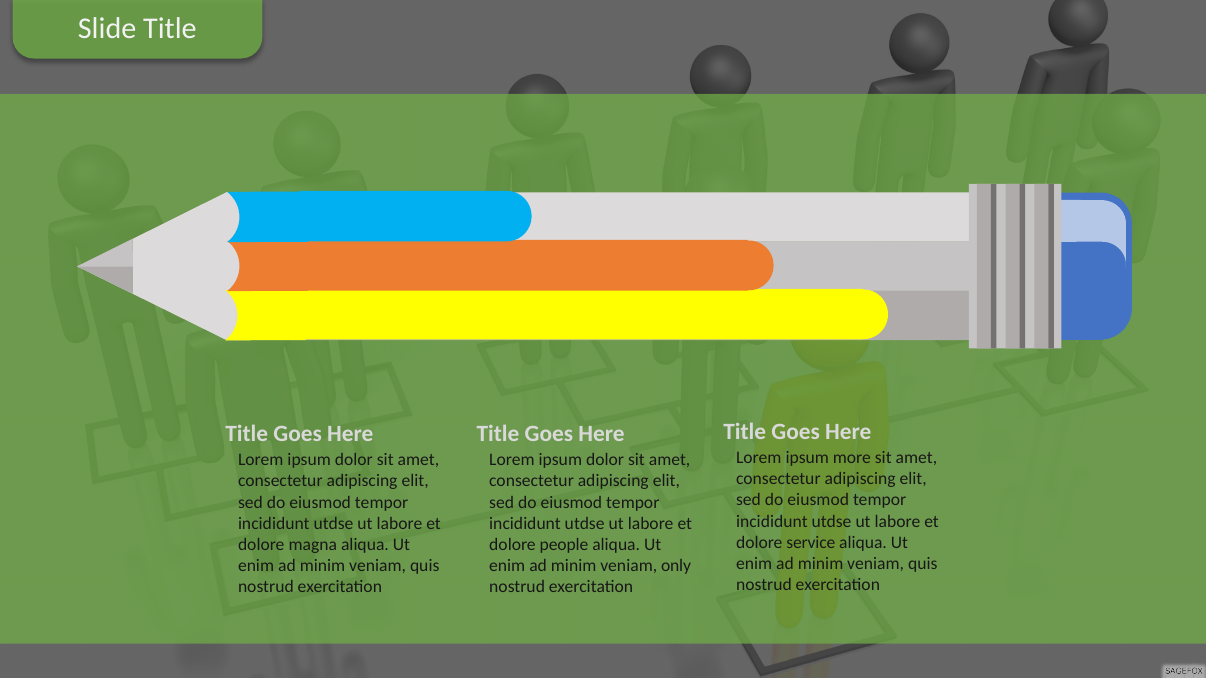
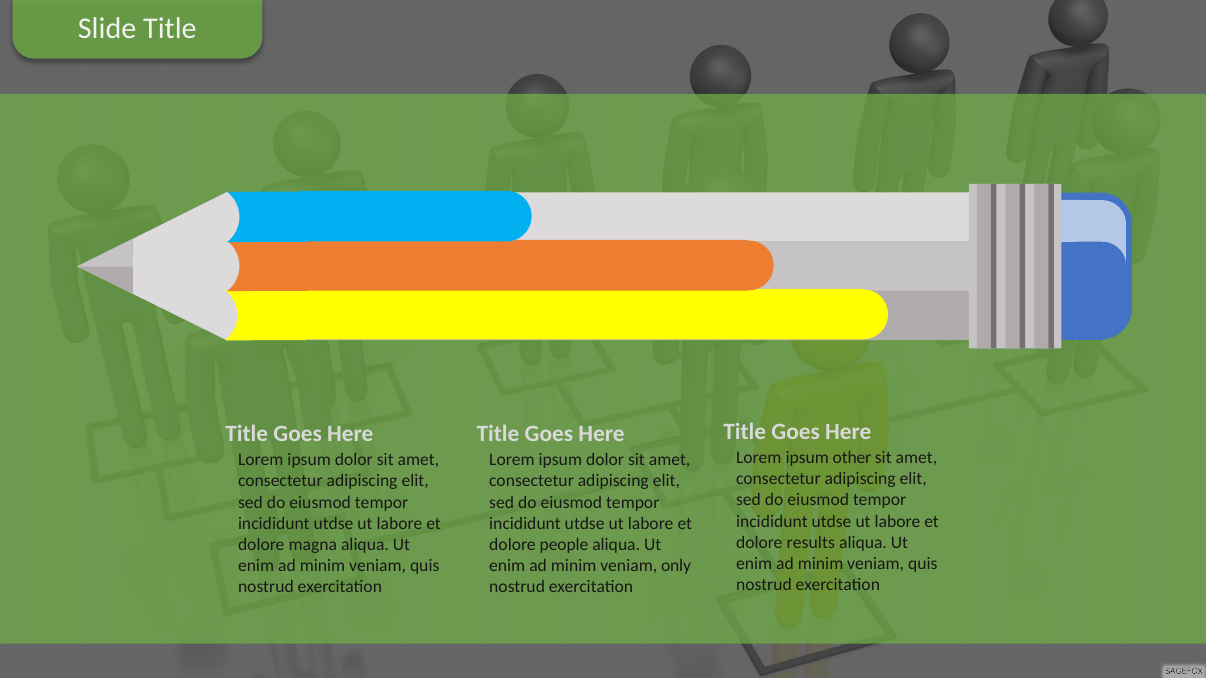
more: more -> other (852, 458)
service: service -> results (811, 543)
